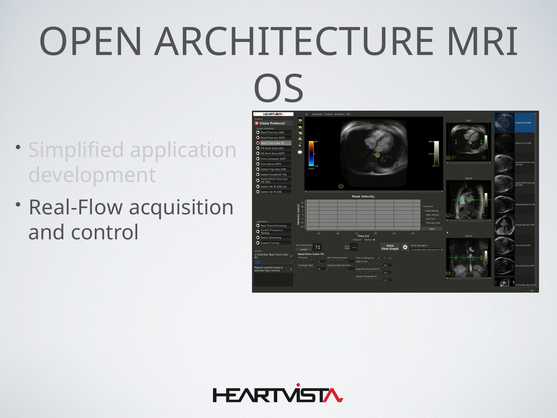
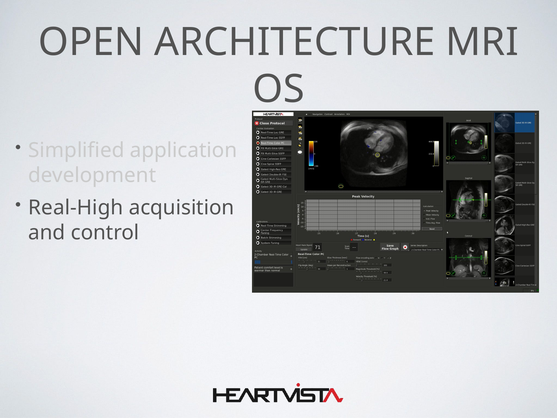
Real-Flow: Real-Flow -> Real-High (76, 208)
